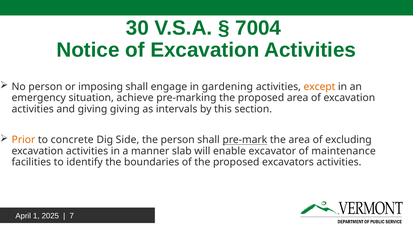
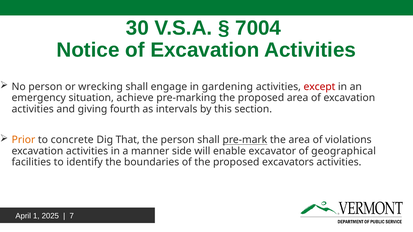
imposing: imposing -> wrecking (101, 87)
except colour: orange -> red (319, 87)
giving giving: giving -> fourth (125, 109)
Side: Side -> That (128, 140)
excluding: excluding -> violations (348, 140)
slab: slab -> side (182, 151)
maintenance: maintenance -> geographical (344, 151)
